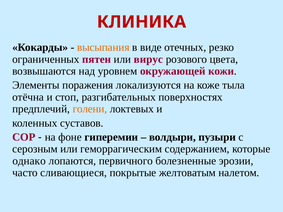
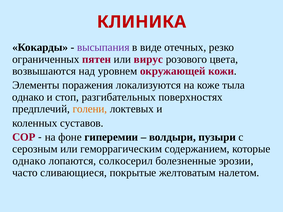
высыпания colour: orange -> purple (103, 47)
отёчна: отёчна -> однако (28, 97)
первичного: первичного -> солкосерил (126, 161)
